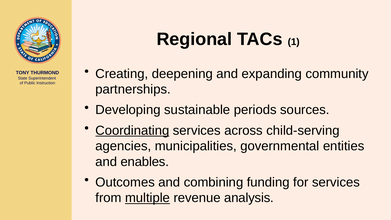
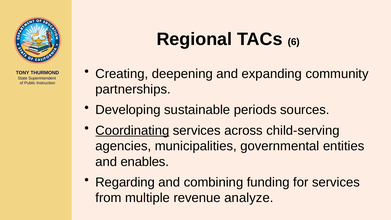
1: 1 -> 6 (294, 42)
Outcomes: Outcomes -> Regarding (125, 182)
multiple underline: present -> none (148, 198)
analysis: analysis -> analyze (249, 198)
